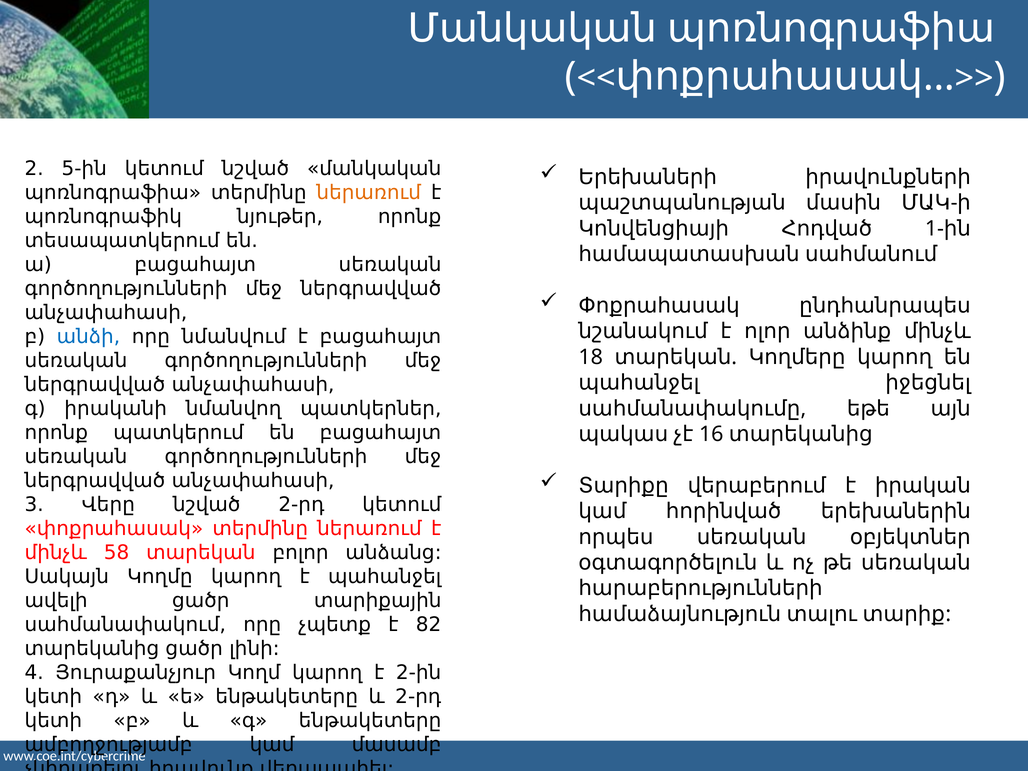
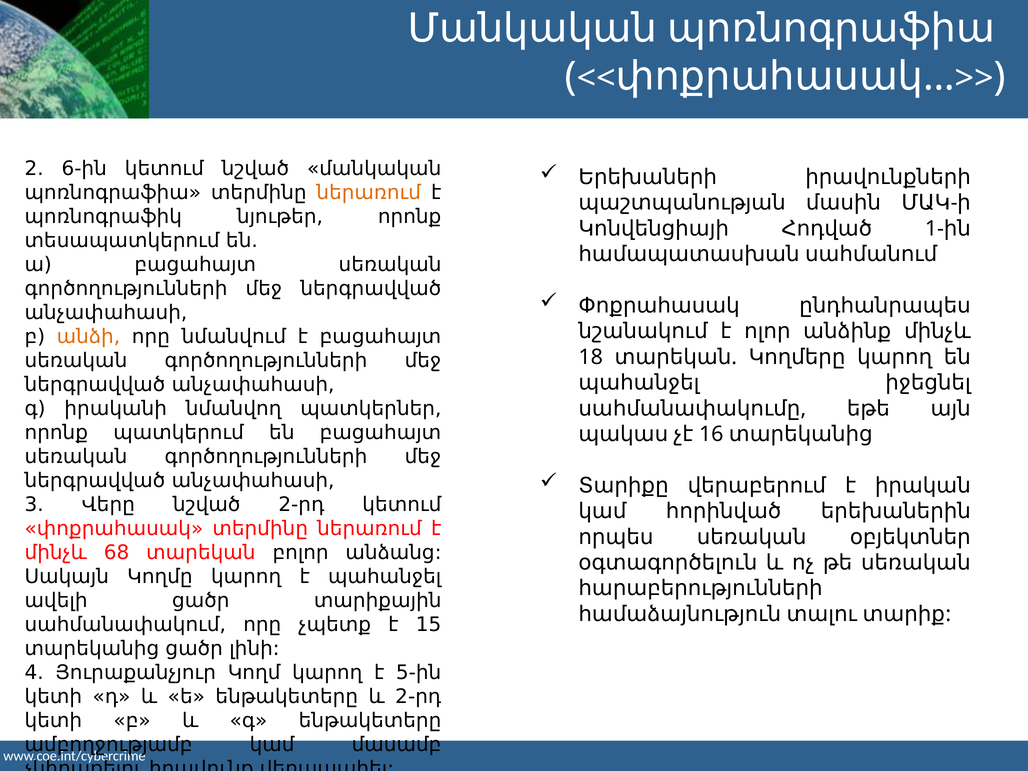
5-ին: 5-ին -> 6-ին (84, 169)
անձի colour: blue -> orange (88, 337)
58: 58 -> 68 (117, 553)
82: 82 -> 15 (429, 625)
2-ին: 2-ին -> 5-ին (419, 673)
